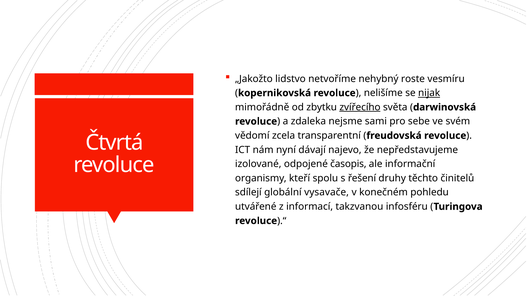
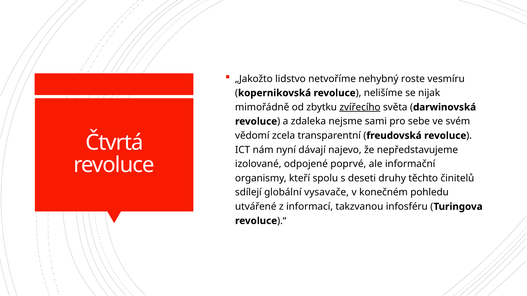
nijak underline: present -> none (429, 93)
časopis: časopis -> poprvé (348, 164)
řešení: řešení -> deseti (362, 178)
